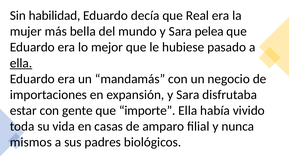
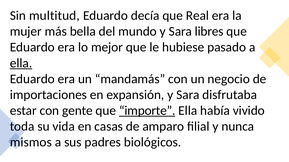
habilidad: habilidad -> multitud (54, 16)
pelea: pelea -> libres (209, 31)
importe underline: none -> present (147, 111)
